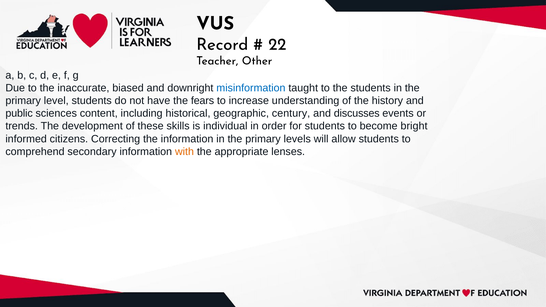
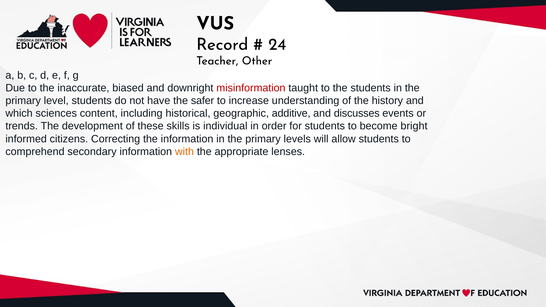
22: 22 -> 24 (277, 44)
misinformation colour: blue -> red (251, 88)
fears: fears -> safer (203, 101)
public: public -> which (19, 113)
century: century -> additive (291, 113)
